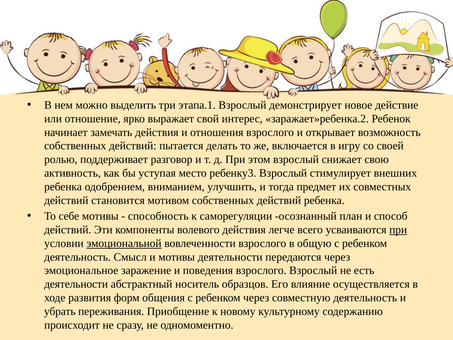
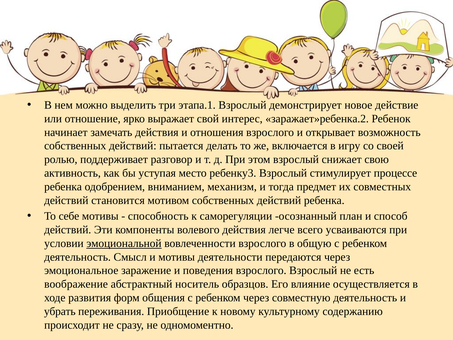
внешних: внешних -> процессе (395, 173)
улучшить: улучшить -> механизм (232, 187)
при underline: present -> none (398, 230)
деятельности: деятельности -> воображение (76, 284)
